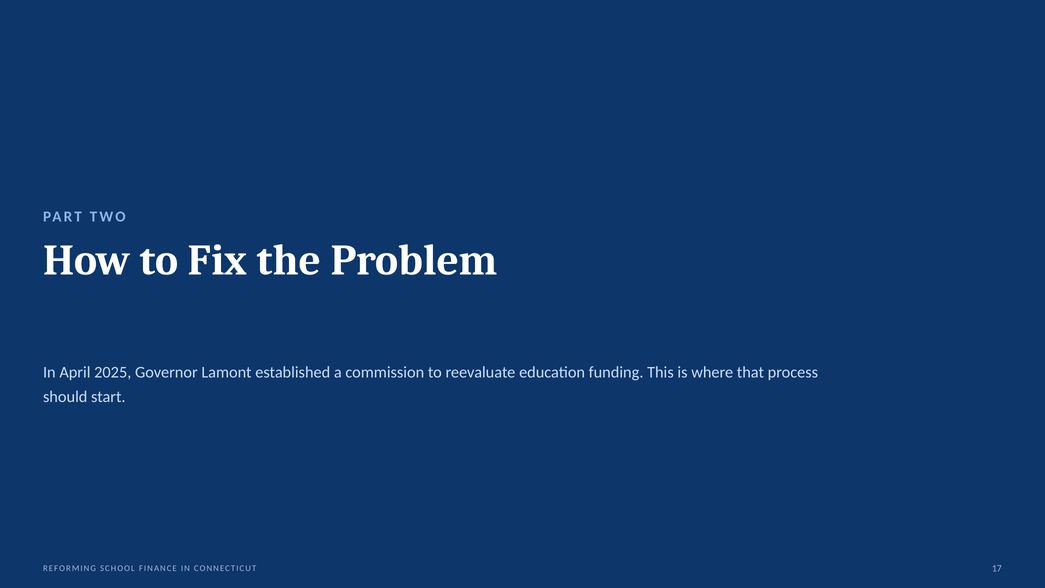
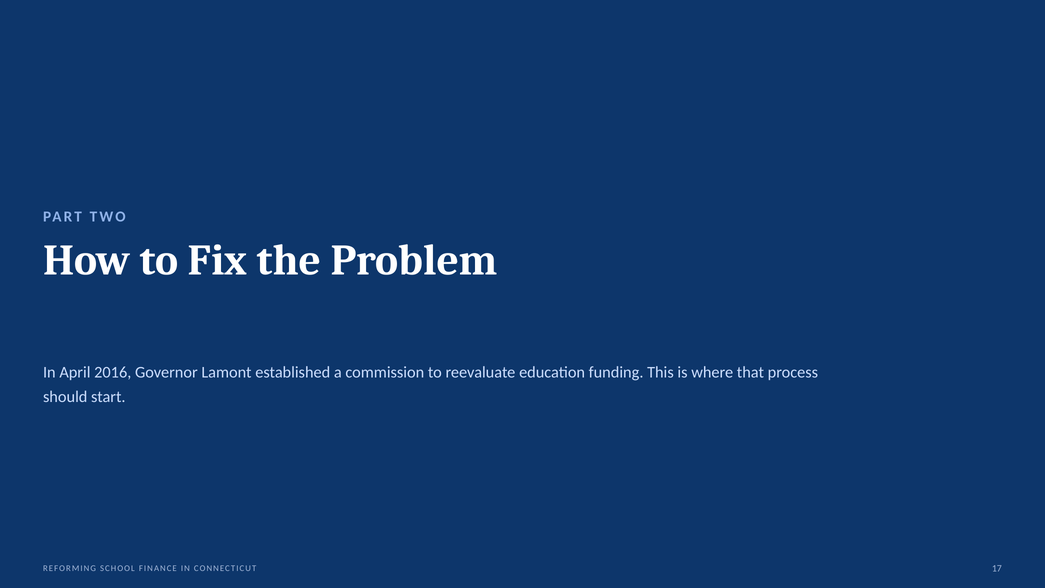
2025: 2025 -> 2016 (113, 372)
